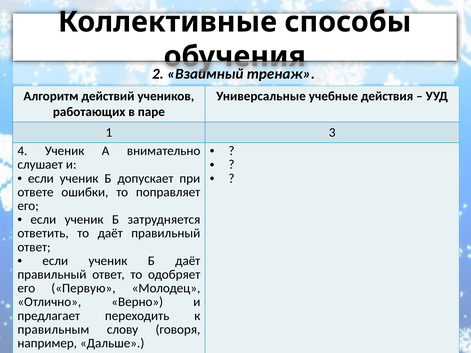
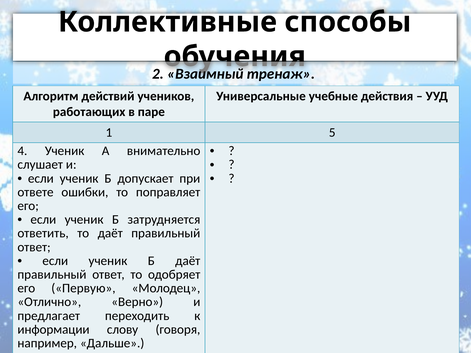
3: 3 -> 5 (332, 133)
правильным: правильным -> информации (54, 330)
